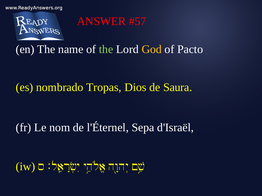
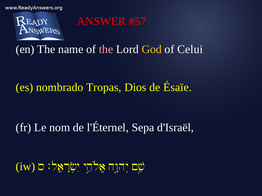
the colour: light green -> pink (106, 49)
Pacto: Pacto -> Celui (190, 49)
Saura: Saura -> Ésaïe (178, 87)
